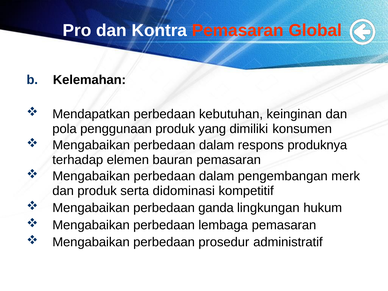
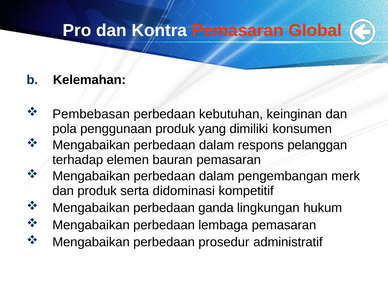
Mendapatkan: Mendapatkan -> Pembebasan (91, 114)
produknya: produknya -> pelanggan (317, 145)
